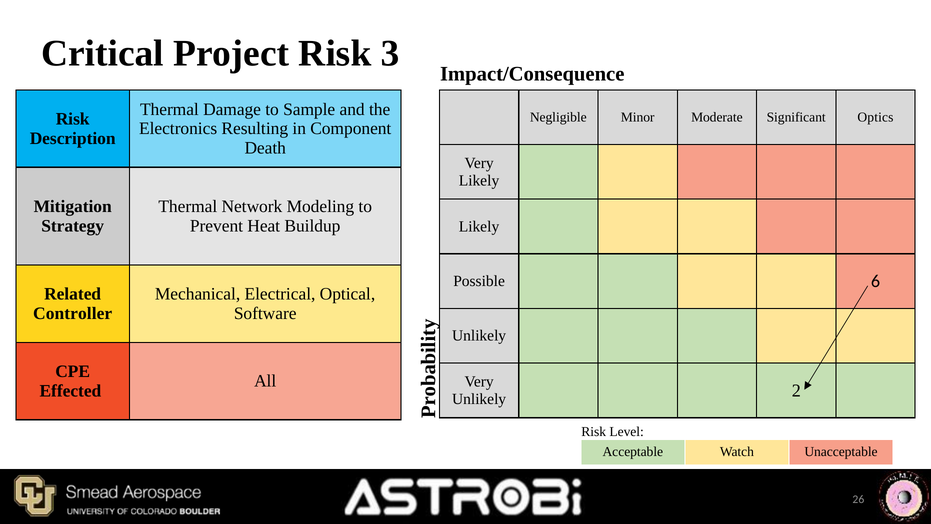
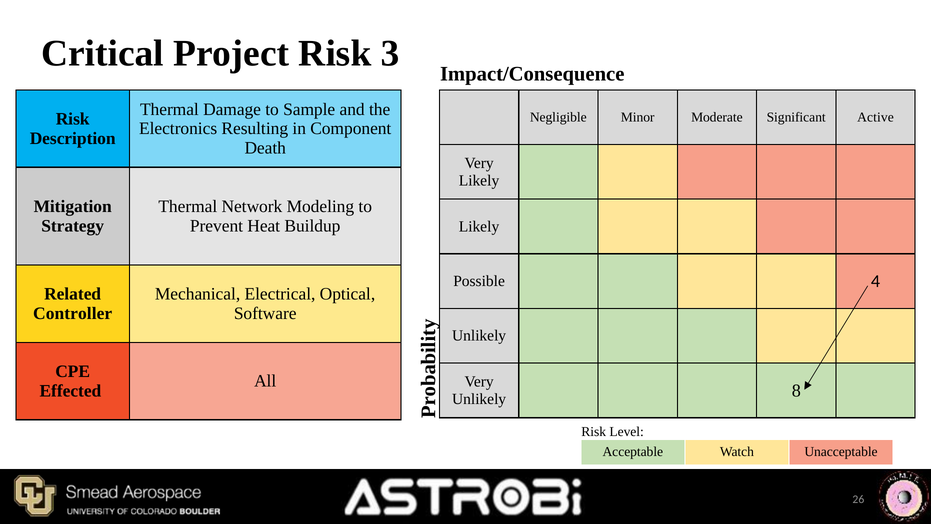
Optics: Optics -> Active (875, 117)
6: 6 -> 4 (876, 281)
2: 2 -> 8 (796, 390)
